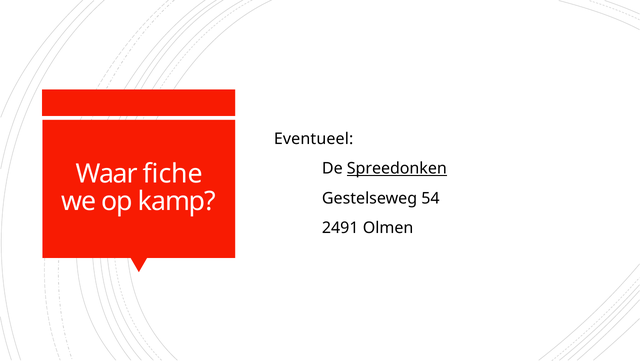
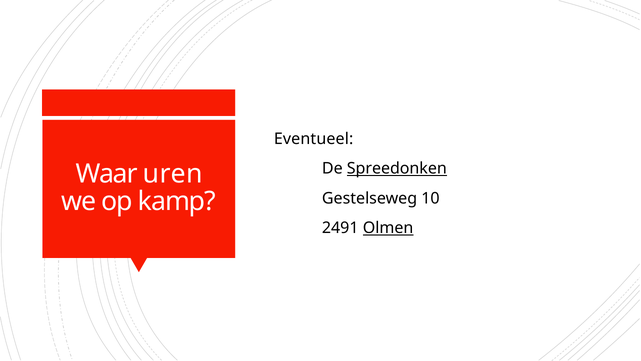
fiche: fiche -> uren (173, 174)
54: 54 -> 10 (430, 198)
Olmen underline: none -> present (388, 228)
